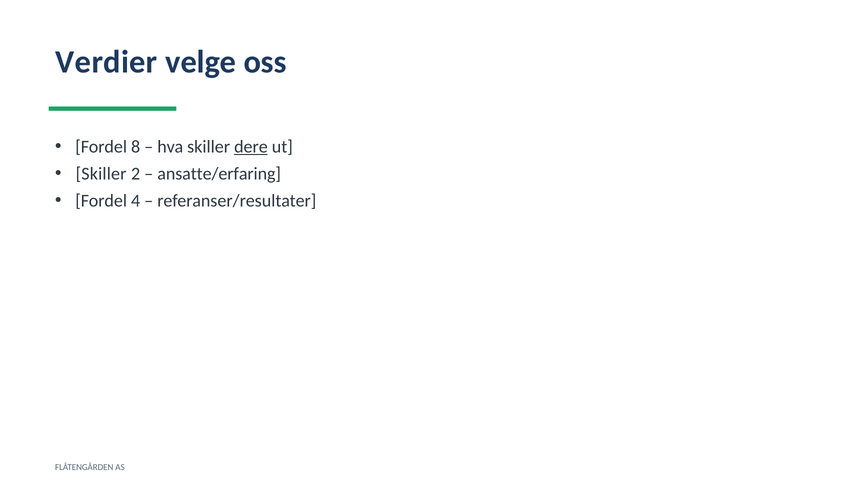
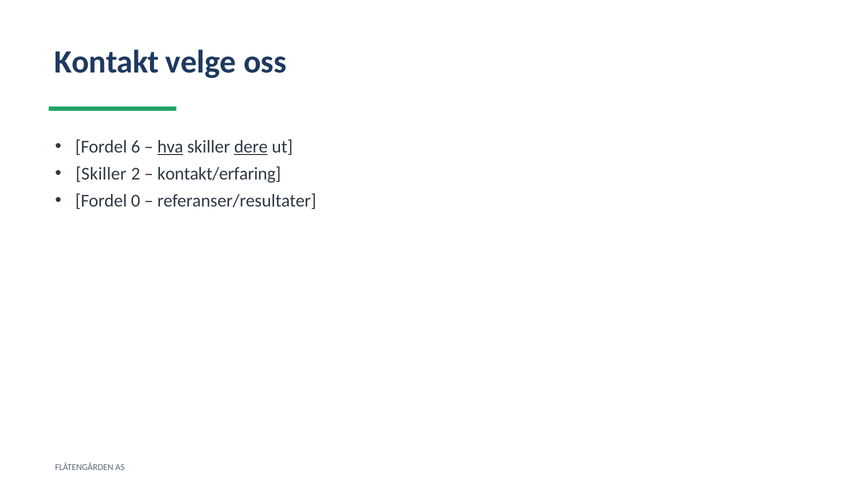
Verdier: Verdier -> Kontakt (107, 62)
8: 8 -> 6 (136, 147)
hva underline: none -> present (170, 147)
ansatte/erfaring: ansatte/erfaring -> kontakt/erfaring (219, 174)
4: 4 -> 0 (136, 201)
